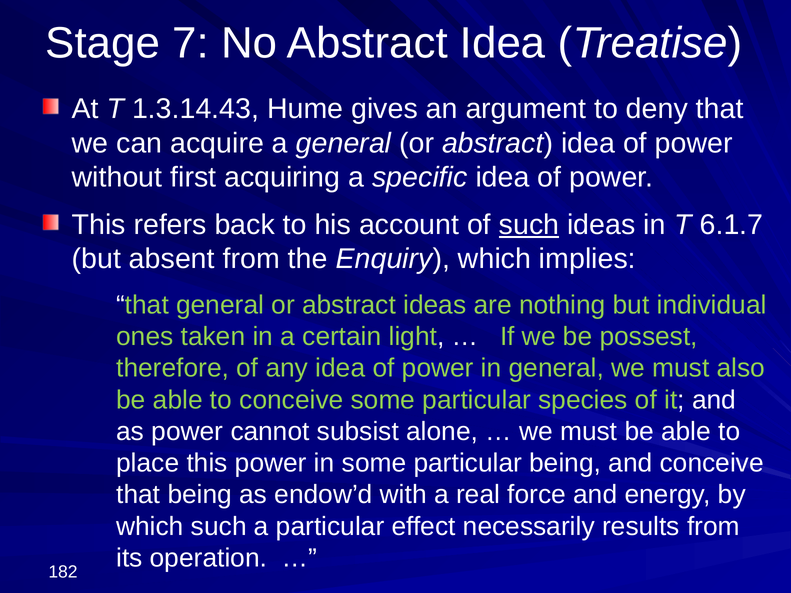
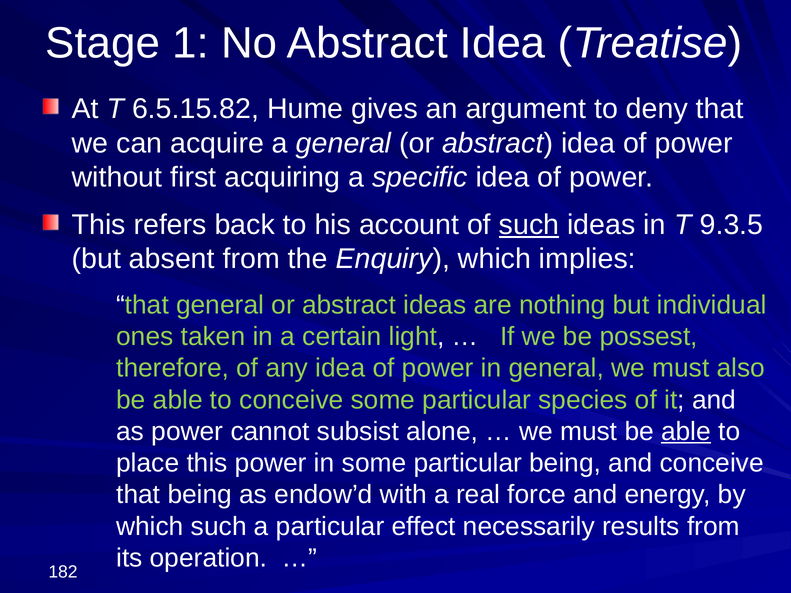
7: 7 -> 1 (191, 43)
1.3.14.43: 1.3.14.43 -> 6.5.15.82 (196, 109)
6.1.7: 6.1.7 -> 9.3.5 (732, 225)
able underline: none -> present (686, 432)
